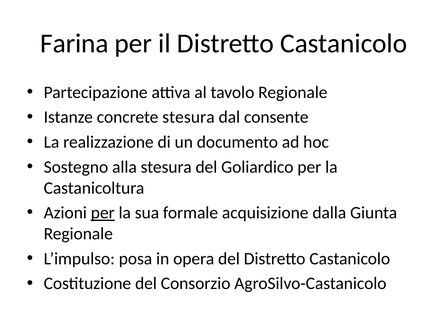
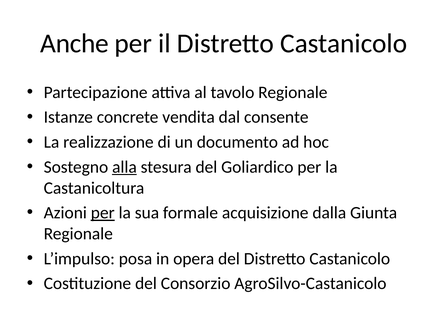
Farina: Farina -> Anche (74, 43)
concrete stesura: stesura -> vendita (189, 117)
alla underline: none -> present (124, 167)
